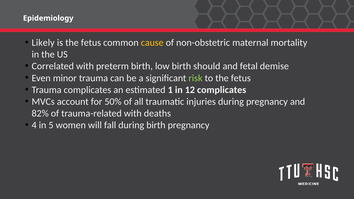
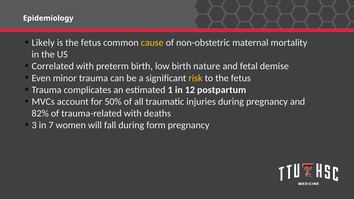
should: should -> nature (207, 66)
risk colour: light green -> yellow (195, 78)
12 complicates: complicates -> postpartum (222, 90)
4: 4 -> 3 (34, 125)
5: 5 -> 7 (51, 125)
during birth: birth -> form (156, 125)
